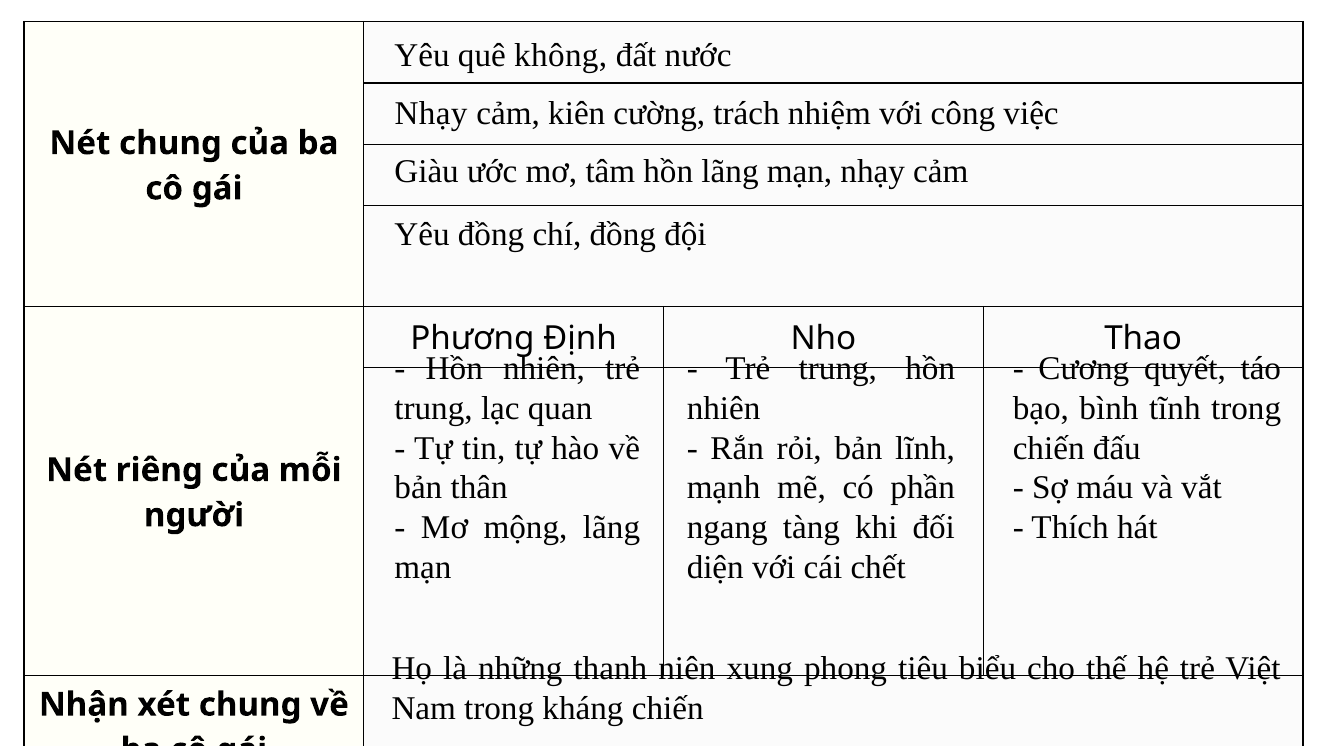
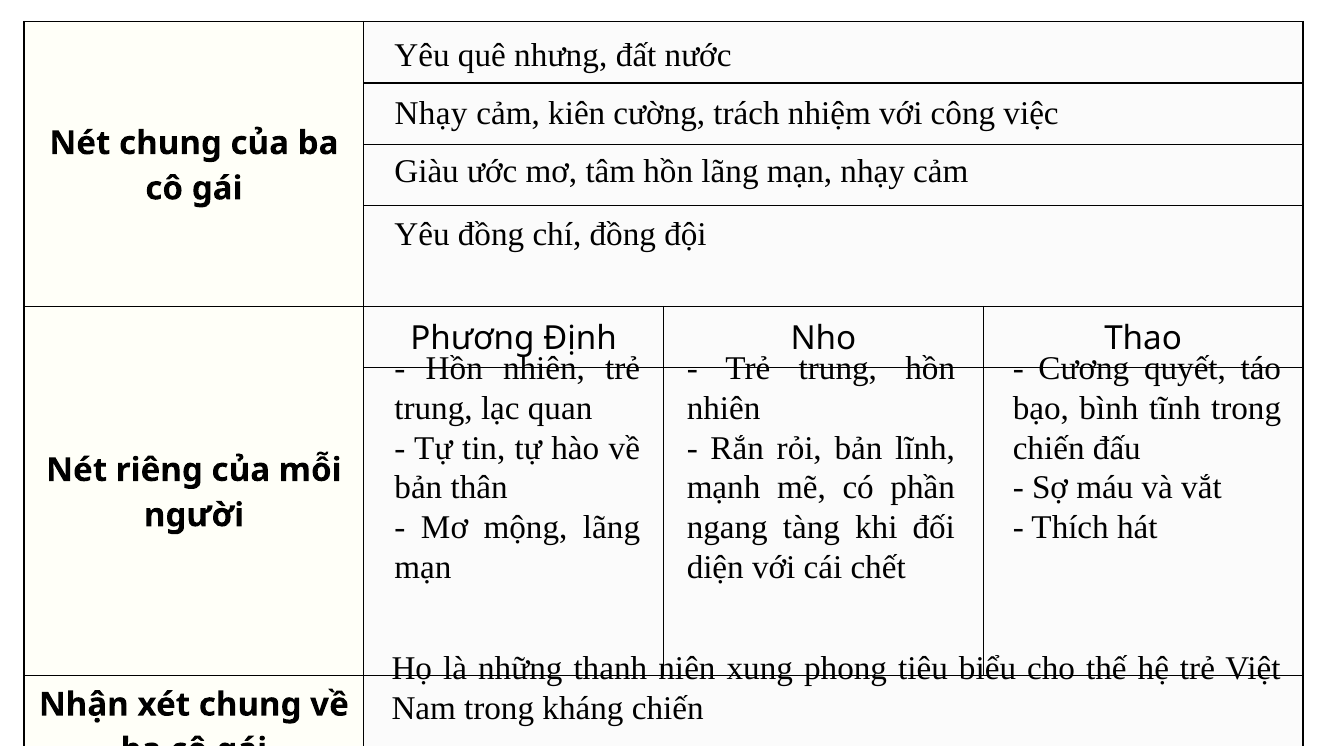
không: không -> nhưng (561, 56)
